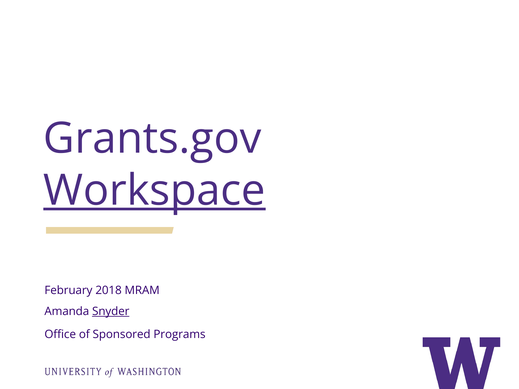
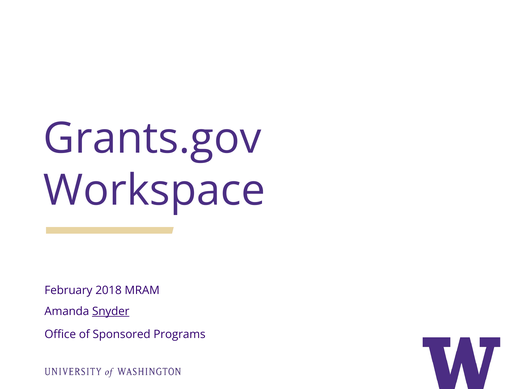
Workspace underline: present -> none (154, 191)
